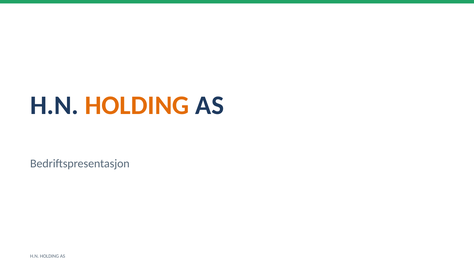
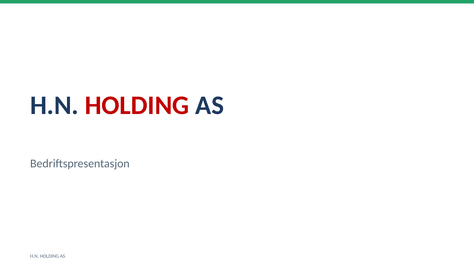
HOLDING colour: orange -> red (137, 105)
